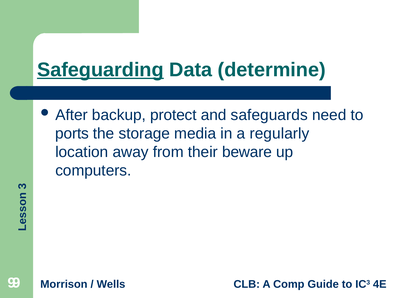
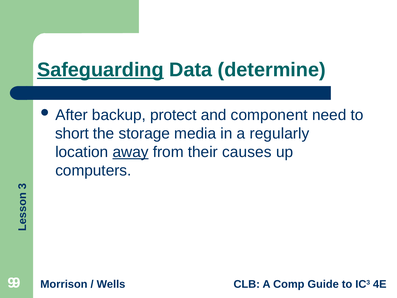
safeguards: safeguards -> component (269, 115)
ports: ports -> short (72, 133)
away underline: none -> present (131, 152)
beware: beware -> causes (247, 152)
